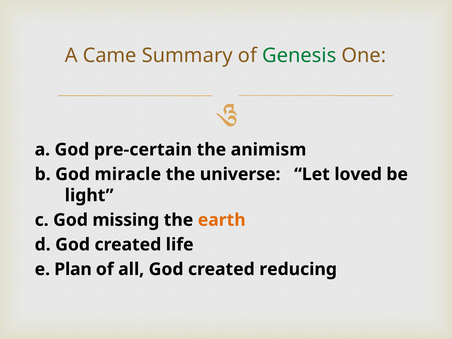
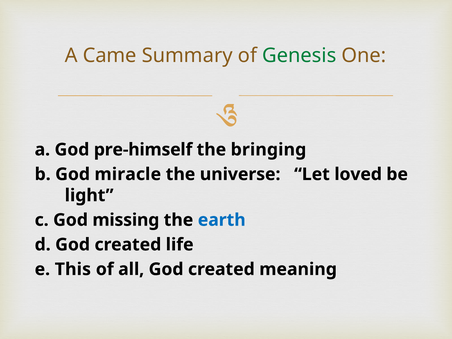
pre-certain: pre-certain -> pre-himself (143, 150)
animism: animism -> bringing (268, 150)
earth colour: orange -> blue (222, 220)
Plan: Plan -> This (73, 269)
reducing: reducing -> meaning (298, 269)
